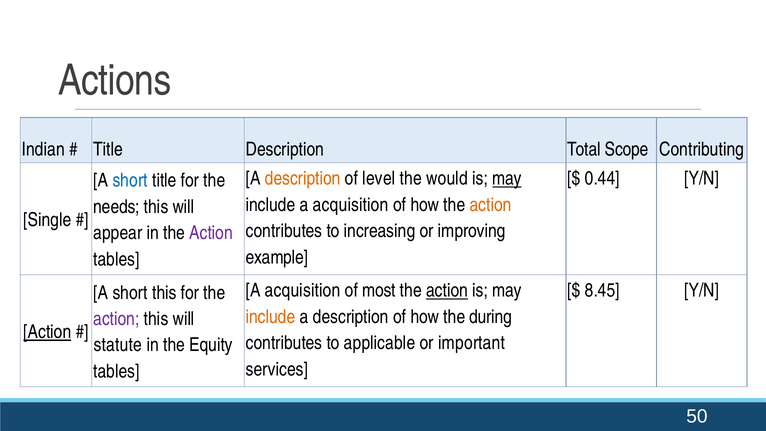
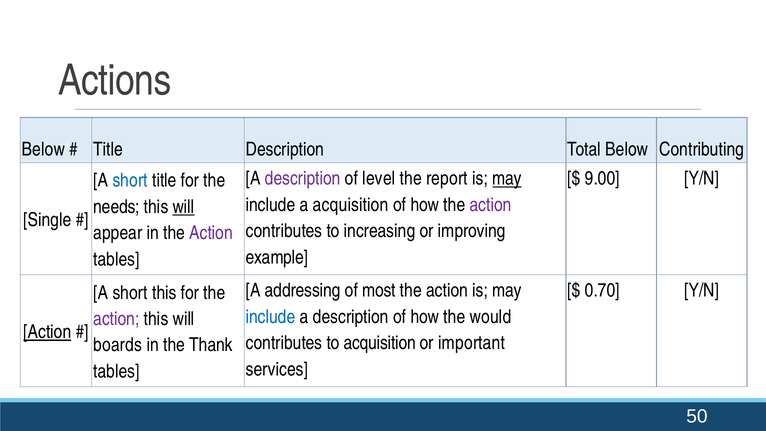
Indian: Indian -> Below (43, 149)
Total Scope: Scope -> Below (627, 149)
description colour: orange -> purple (303, 179)
would: would -> report (447, 179)
0.44: 0.44 -> 9.00 (602, 179)
action colour: orange -> purple (491, 205)
will underline: none -> present (184, 207)
acquisition: acquisition -> addressing (303, 291)
action underline: present -> none (447, 291)
8.45: 8.45 -> 0.70 (602, 291)
include colour: orange -> blue (271, 317)
during: during -> would (490, 317)
to applicable: applicable -> acquisition (380, 343)
statute: statute -> boards (118, 345)
Equity: Equity -> Thank (211, 345)
